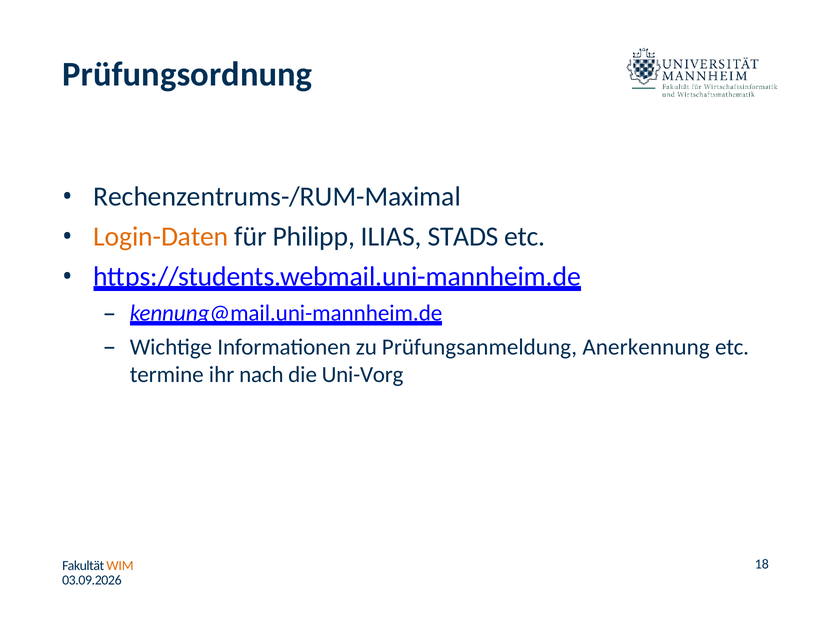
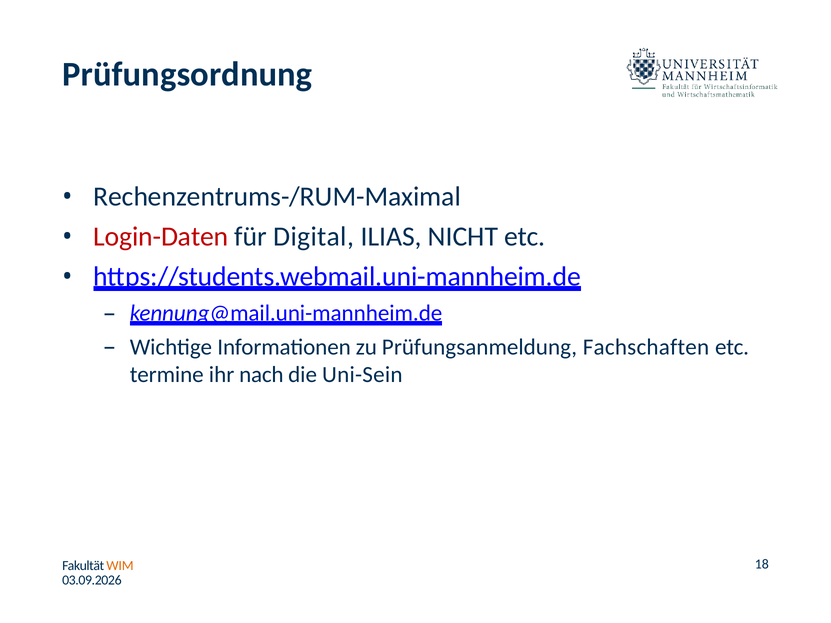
Login-Daten colour: orange -> red (161, 237)
Philipp: Philipp -> Digital (314, 237)
STADS: STADS -> NICHT (463, 237)
Anerkennung: Anerkennung -> Fachschaften (646, 347)
Uni-Vorg: Uni-Vorg -> Uni-Sein (362, 375)
